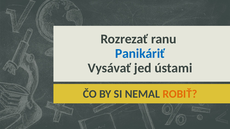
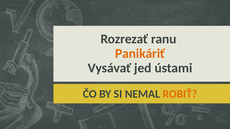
Panikáriť colour: blue -> orange (140, 54)
